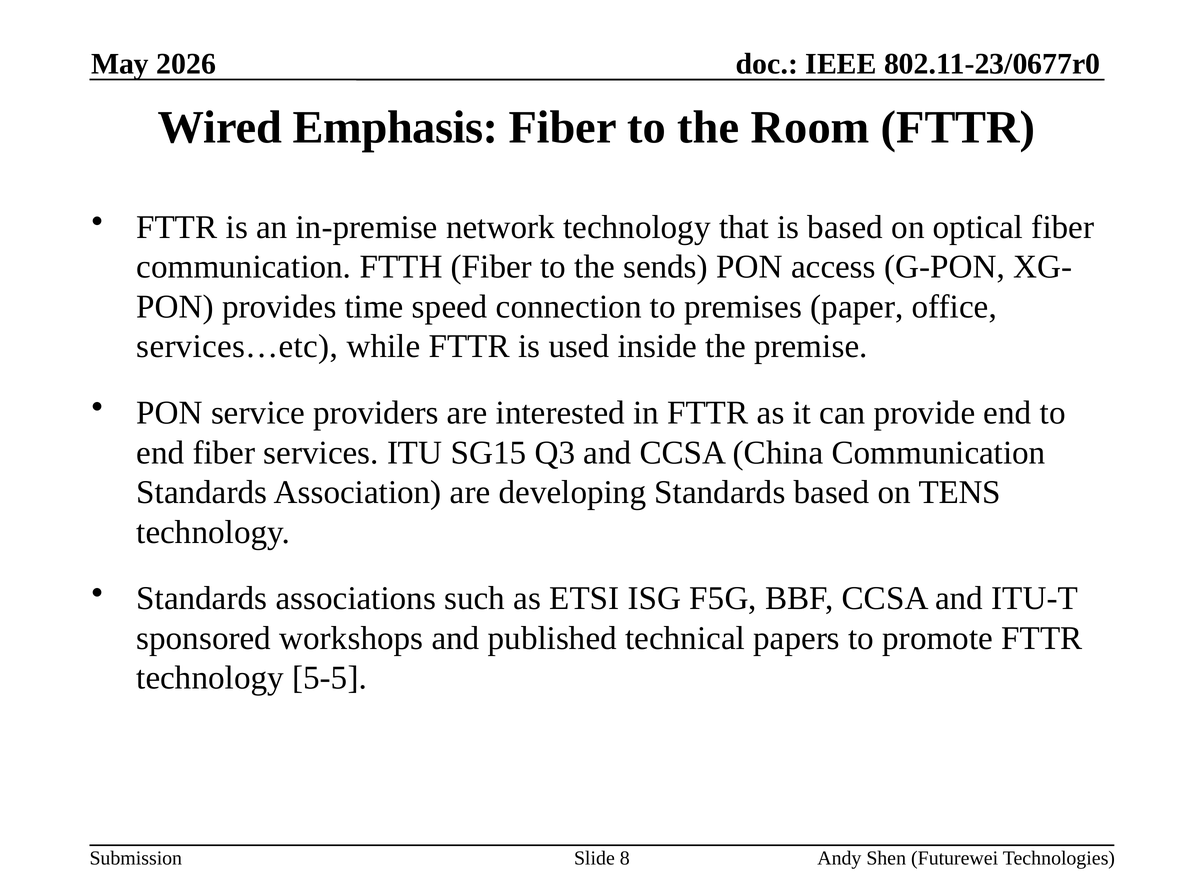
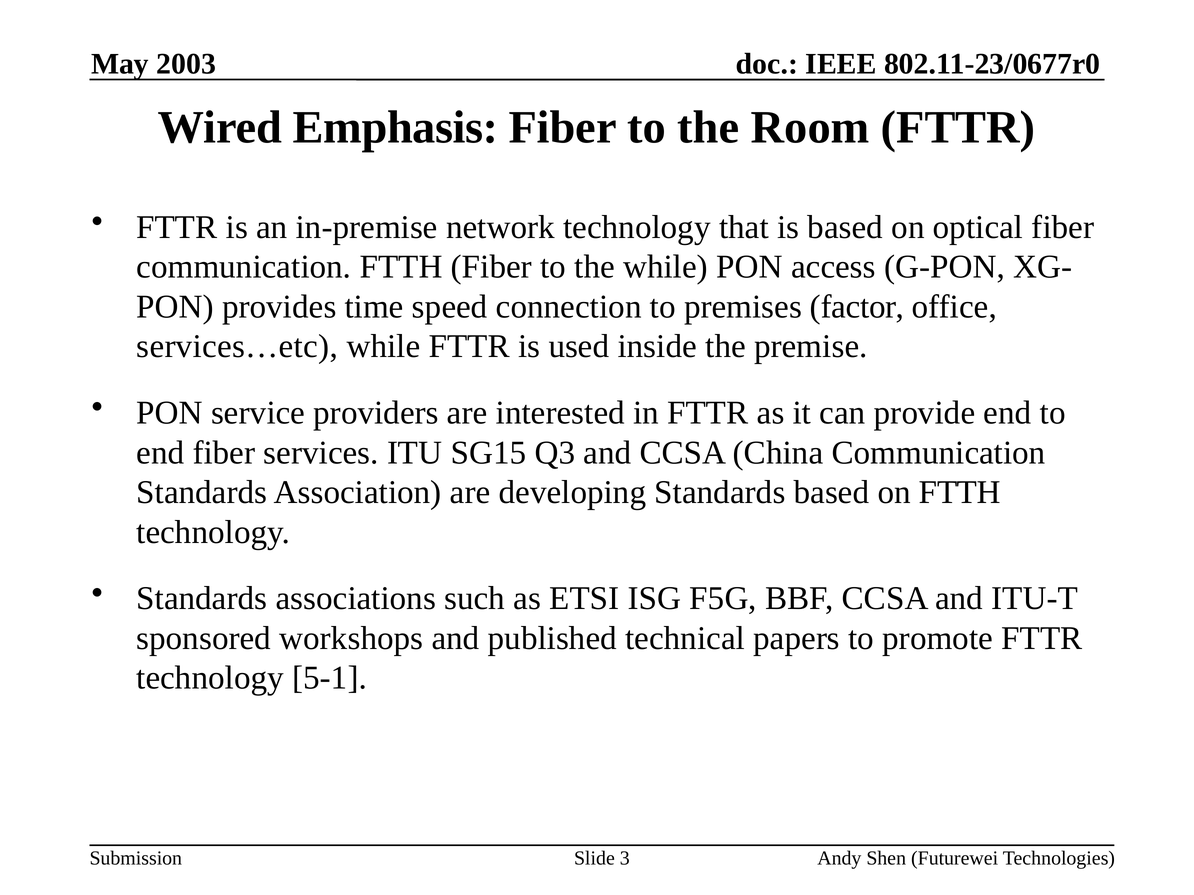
2026: 2026 -> 2003 (186, 64)
the sends: sends -> while (666, 267)
paper: paper -> factor (857, 307)
on TENS: TENS -> FTTH (960, 493)
5-5: 5-5 -> 5-1 (330, 678)
8: 8 -> 3 (625, 859)
